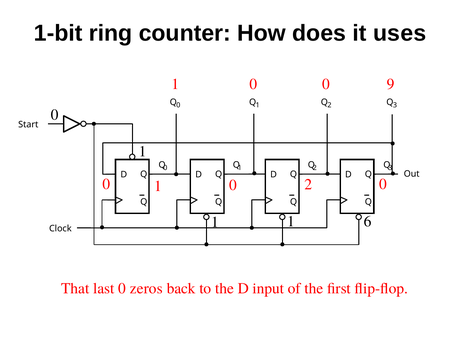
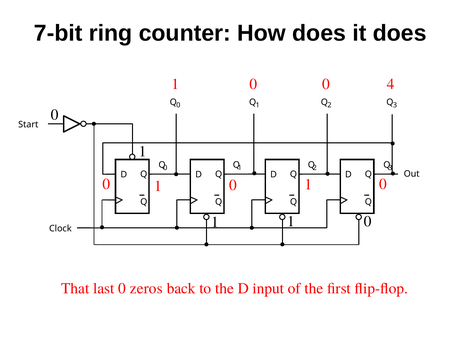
1-bit: 1-bit -> 7-bit (58, 33)
it uses: uses -> does (400, 33)
9: 9 -> 4 (391, 84)
2: 2 -> 1 (308, 184)
6: 6 -> 0 (368, 221)
